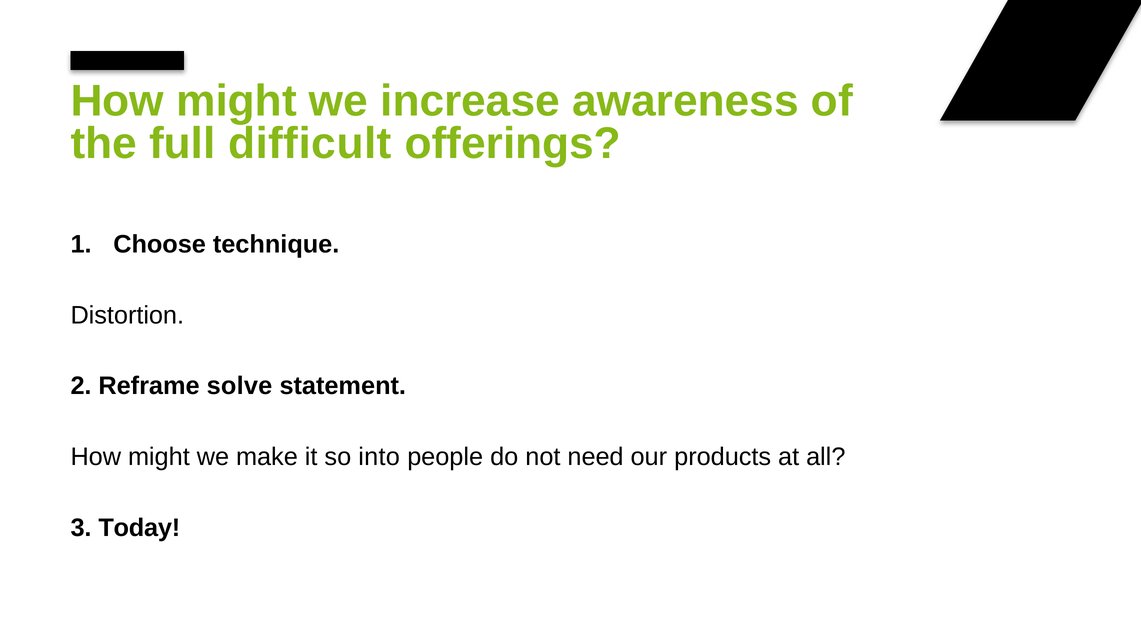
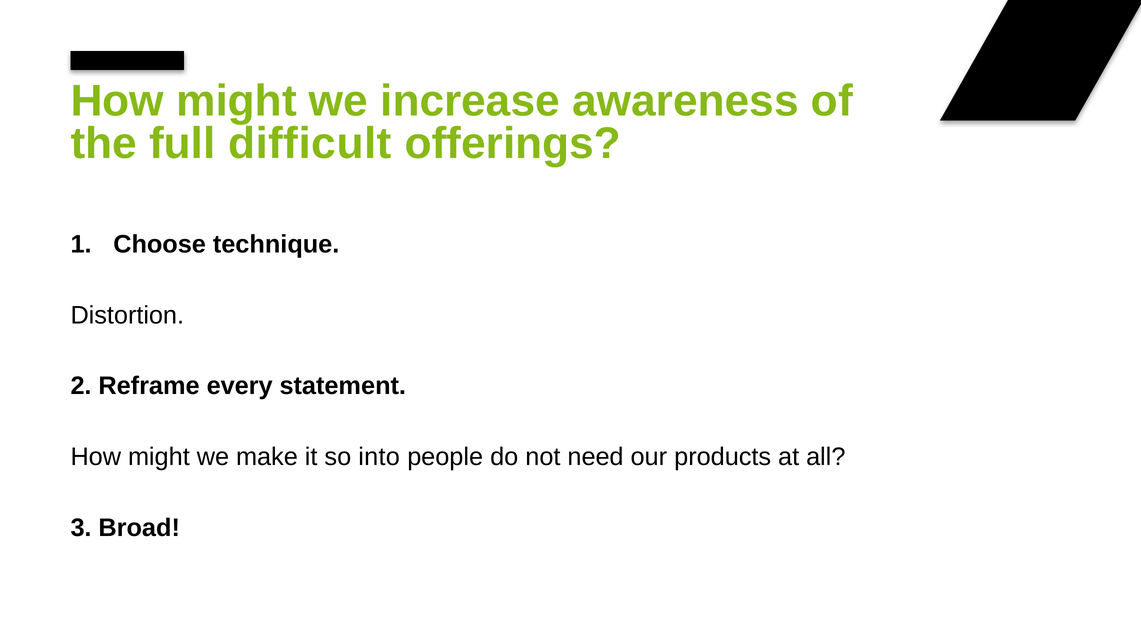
solve: solve -> every (240, 386)
Today: Today -> Broad (139, 528)
